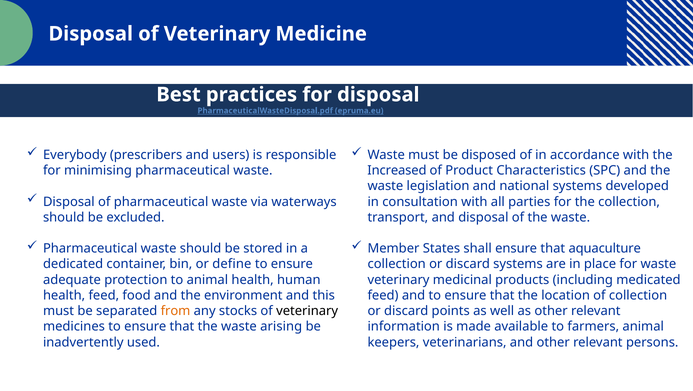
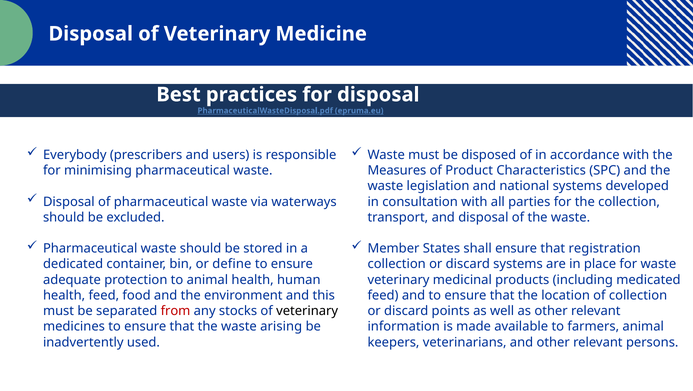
Increased: Increased -> Measures (397, 170)
aquaculture: aquaculture -> registration (605, 248)
from colour: orange -> red (176, 311)
